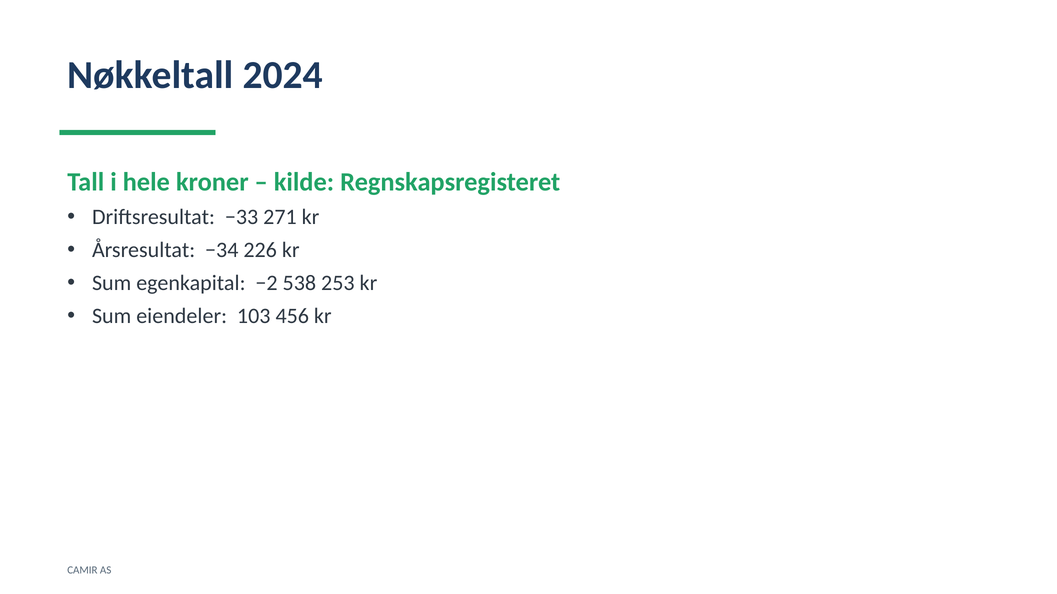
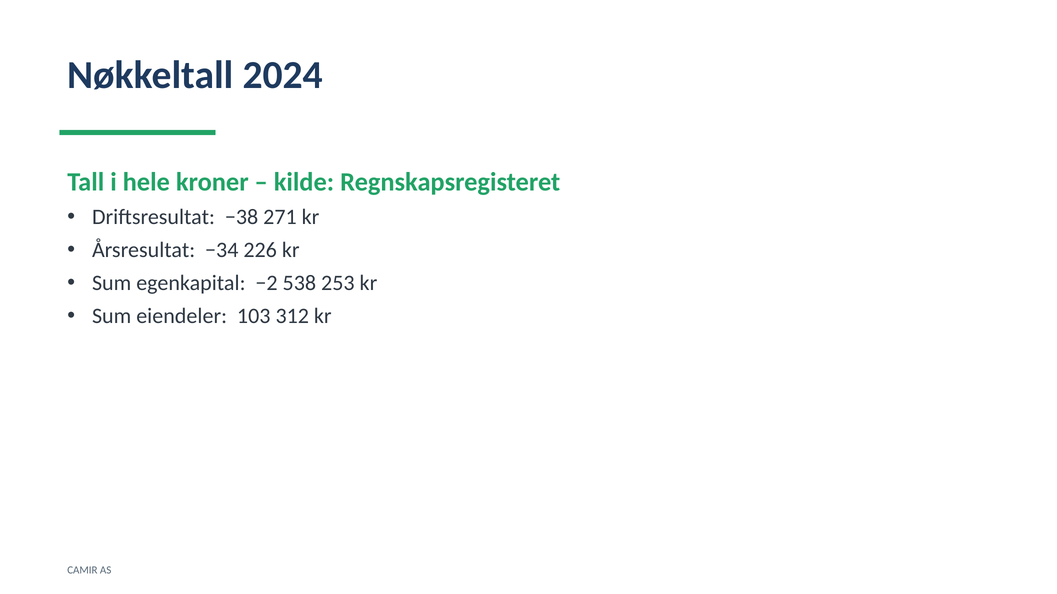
−33: −33 -> −38 (242, 217)
456: 456 -> 312 (292, 317)
